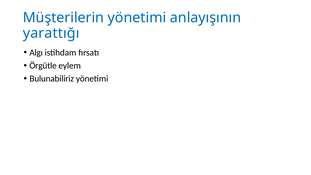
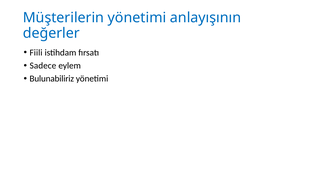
yarattığı: yarattığı -> değerler (51, 33)
Algı: Algı -> Fiili (36, 53)
Örgütle: Örgütle -> Sadece (43, 66)
